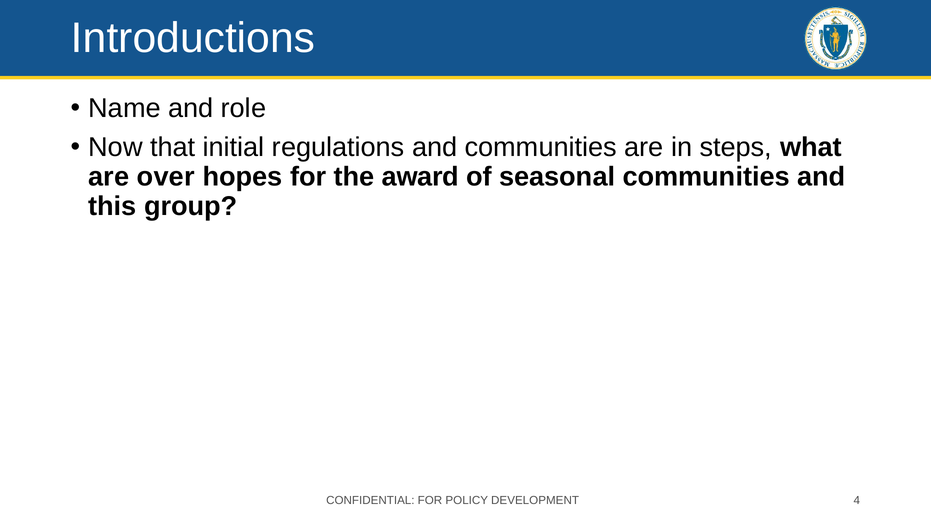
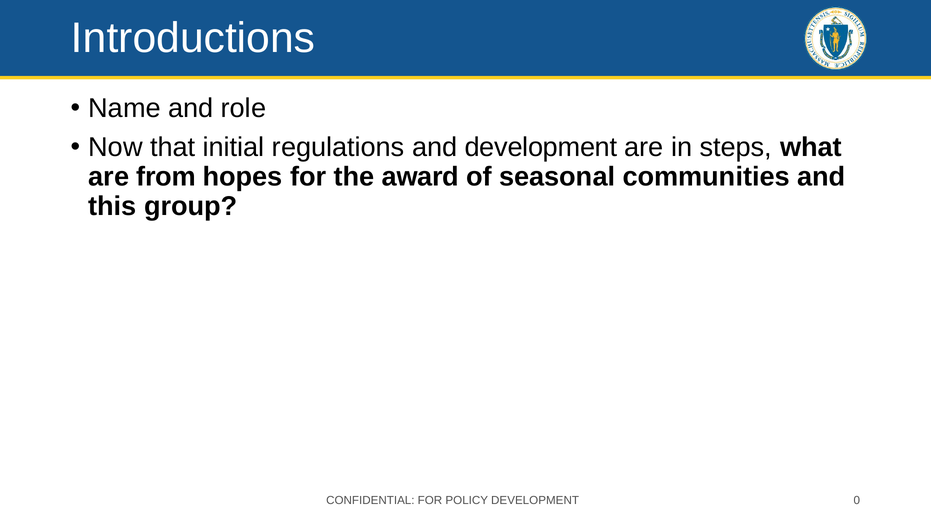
and communities: communities -> development (541, 147)
over: over -> from (166, 177)
4: 4 -> 0 (857, 500)
